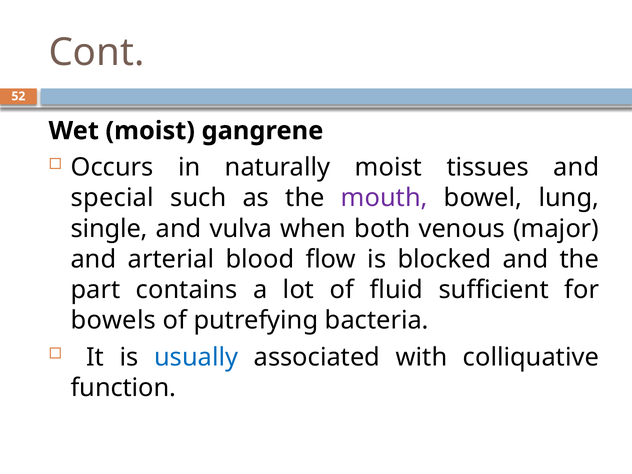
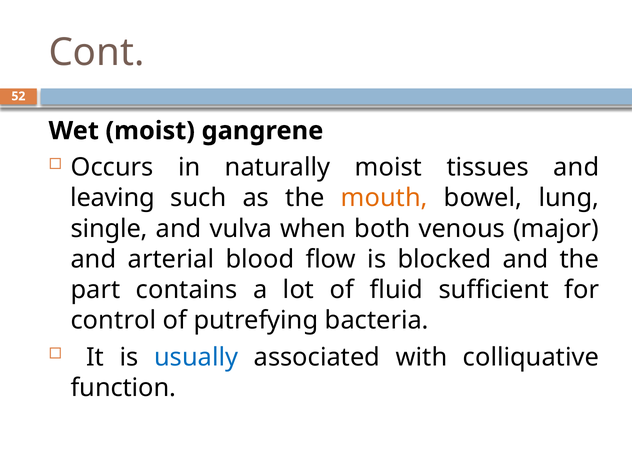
special: special -> leaving (113, 198)
mouth colour: purple -> orange (384, 198)
bowels: bowels -> control (113, 320)
